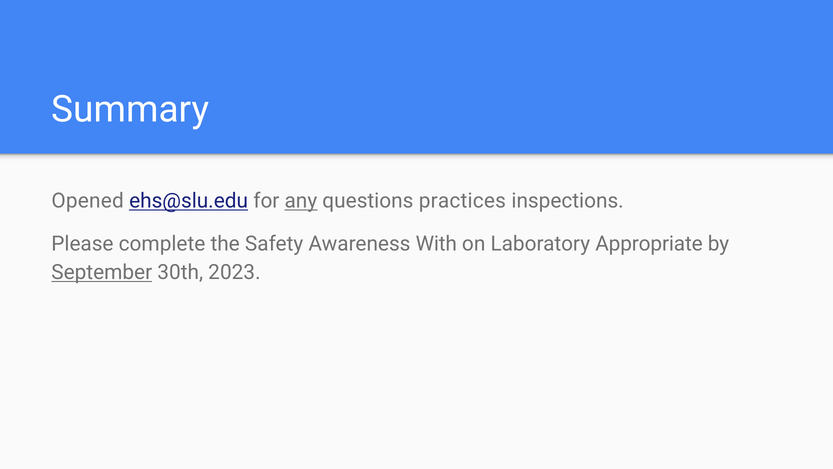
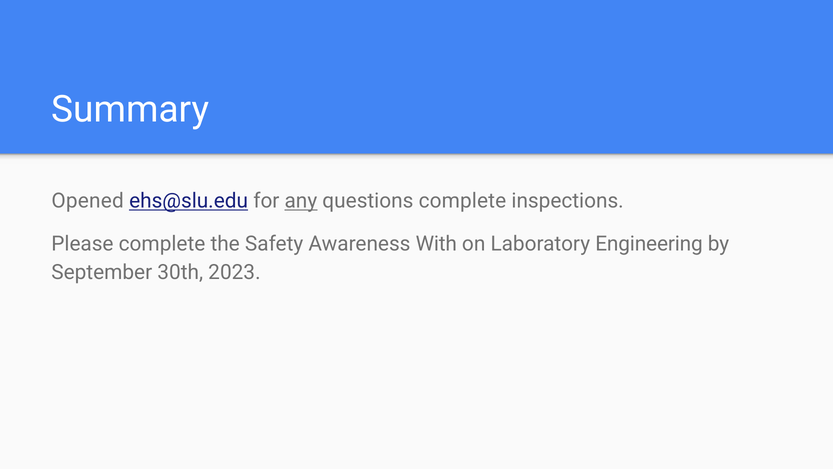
questions practices: practices -> complete (462, 201)
Appropriate: Appropriate -> Engineering (649, 243)
September underline: present -> none (102, 272)
